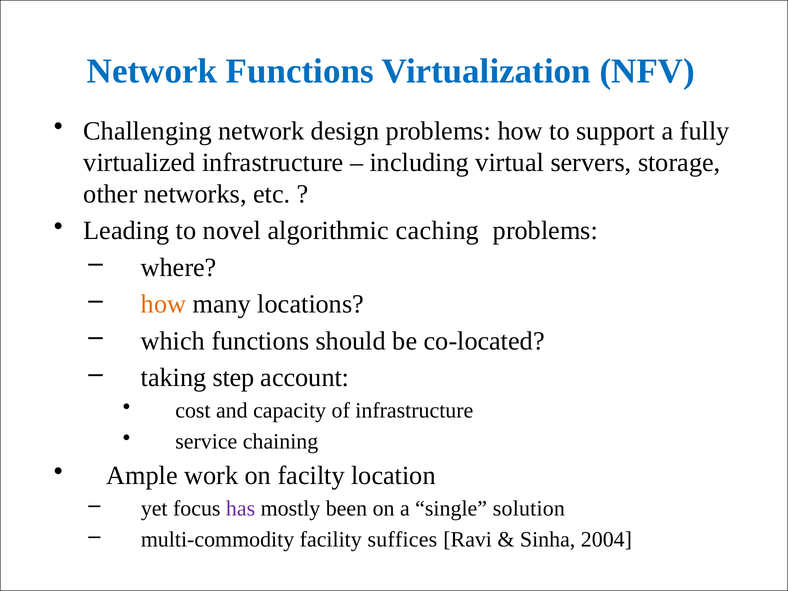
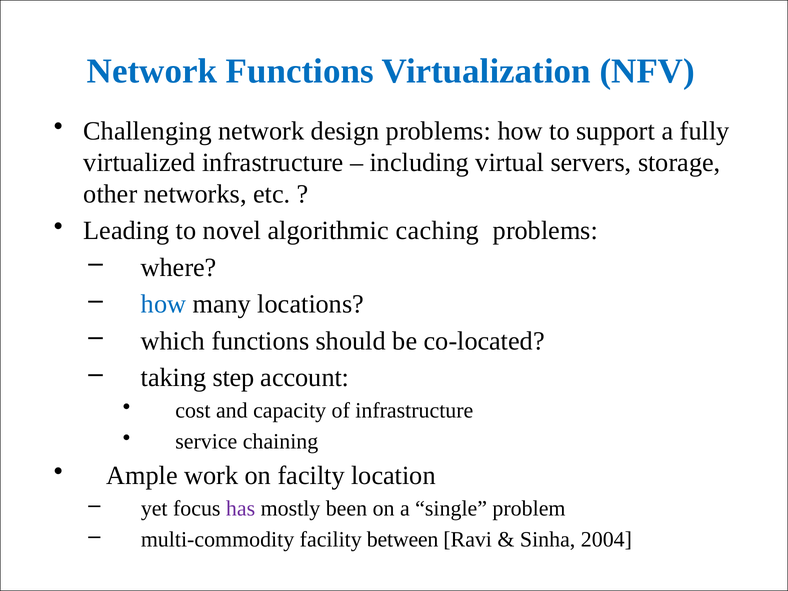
how colour: orange -> blue (164, 304)
solution: solution -> problem (529, 509)
suffices: suffices -> between (403, 539)
